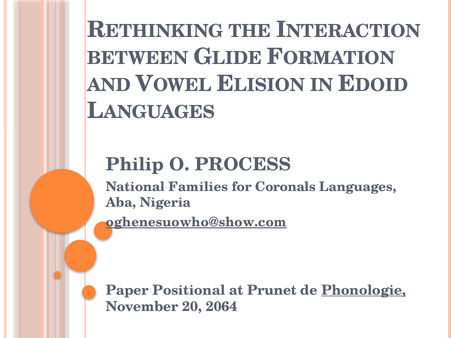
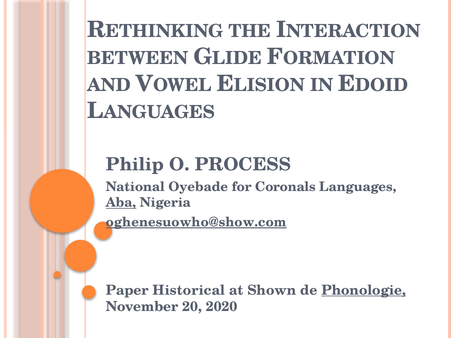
Families: Families -> Oyebade (198, 187)
Aba underline: none -> present (121, 203)
Positional: Positional -> Historical (189, 290)
Prunet: Prunet -> Shown (272, 290)
2064: 2064 -> 2020 (222, 307)
